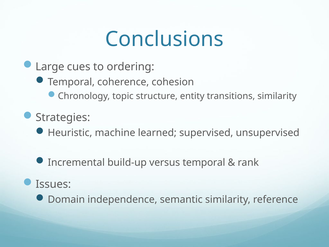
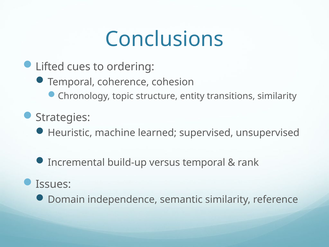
Large: Large -> Lifted (50, 67)
